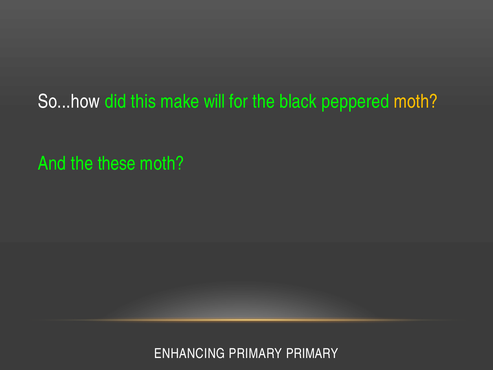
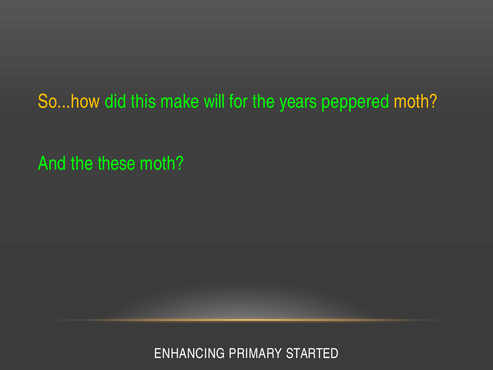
So...how colour: white -> yellow (69, 102)
black: black -> years (298, 102)
PRIMARY PRIMARY: PRIMARY -> STARTED (312, 353)
